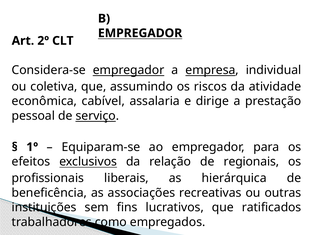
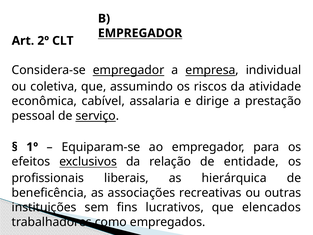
regionais: regionais -> entidade (251, 161)
ratificados: ratificados -> elencados (272, 207)
